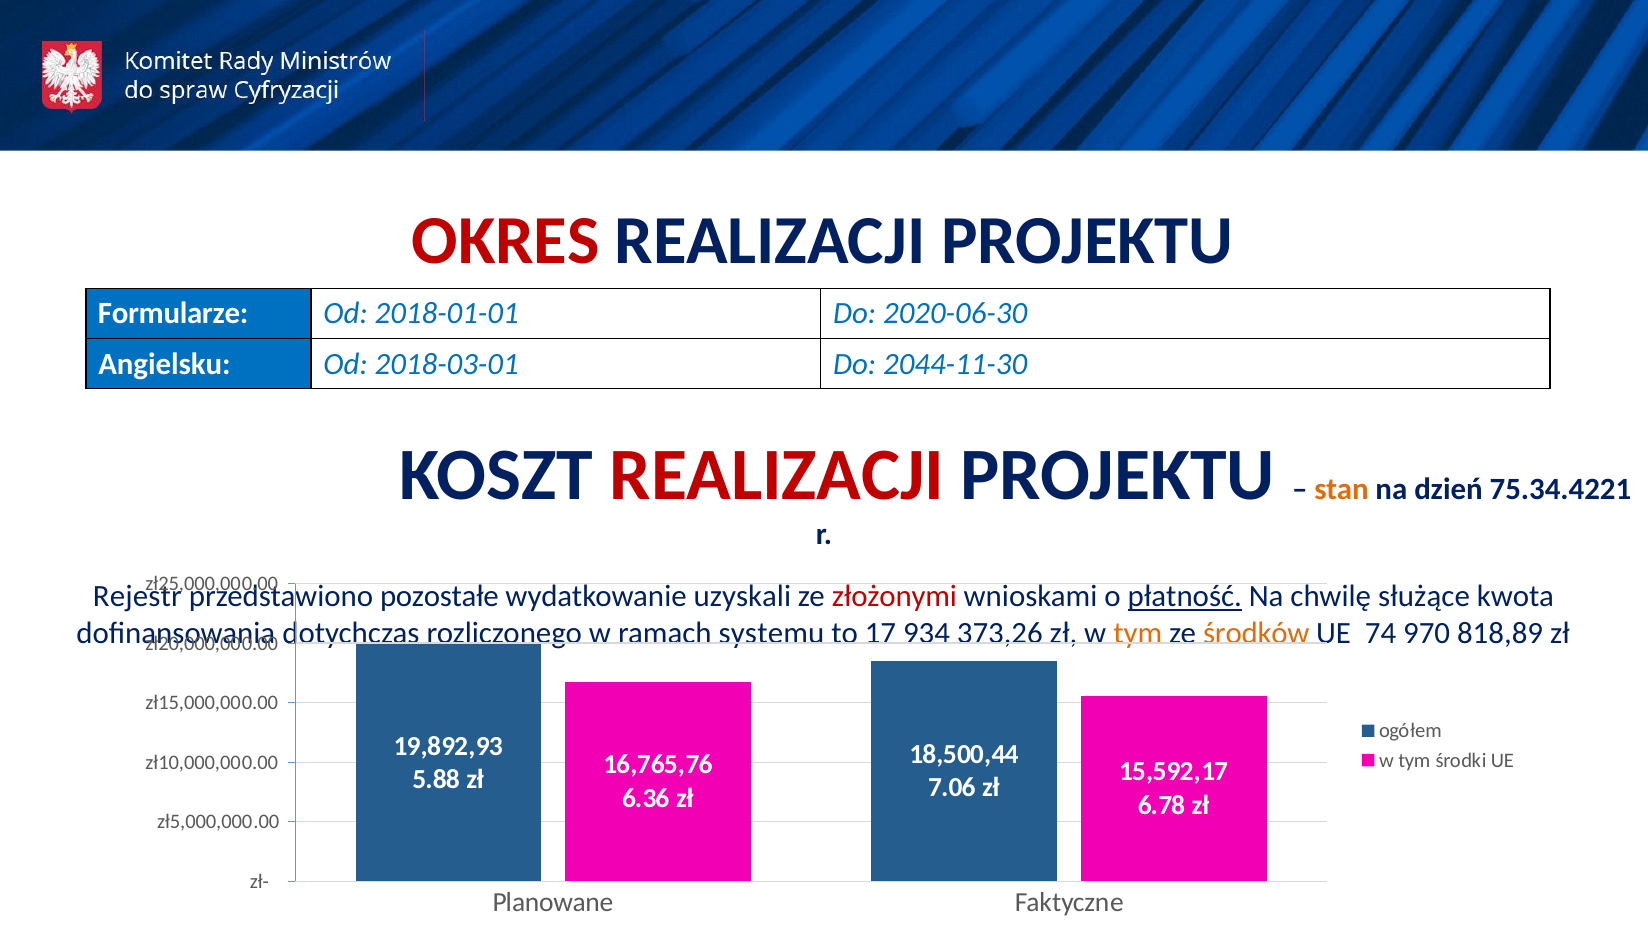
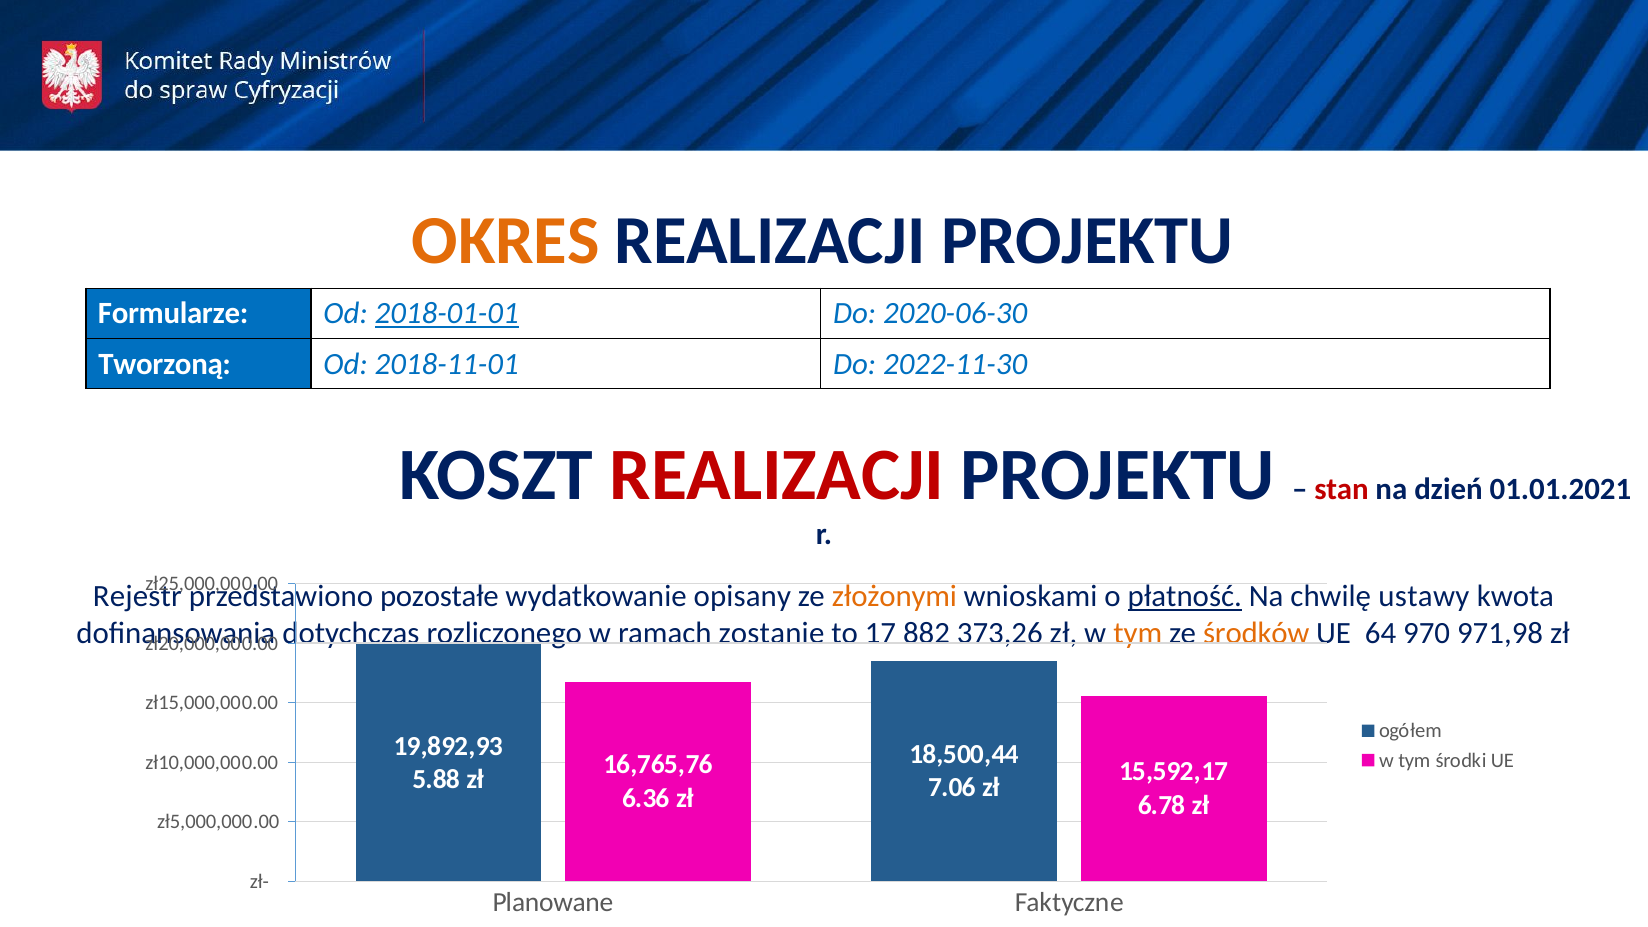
OKRES colour: red -> orange (506, 241)
2018-01-01 underline: none -> present (447, 314)
Angielsku: Angielsku -> Tworzoną (165, 364)
2018-03-01: 2018-03-01 -> 2018-11-01 (447, 364)
2044-11-30: 2044-11-30 -> 2022-11-30 (955, 364)
stan colour: orange -> red (1341, 489)
75.34.4221: 75.34.4221 -> 01.01.2021 (1560, 489)
uzyskali: uzyskali -> opisany (742, 597)
złożonymi colour: red -> orange (894, 597)
służące: służące -> ustawy (1424, 597)
systemu: systemu -> zostanie (771, 634)
934: 934 -> 882 (927, 634)
74: 74 -> 64 (1381, 634)
818,89: 818,89 -> 971,98 (1500, 634)
